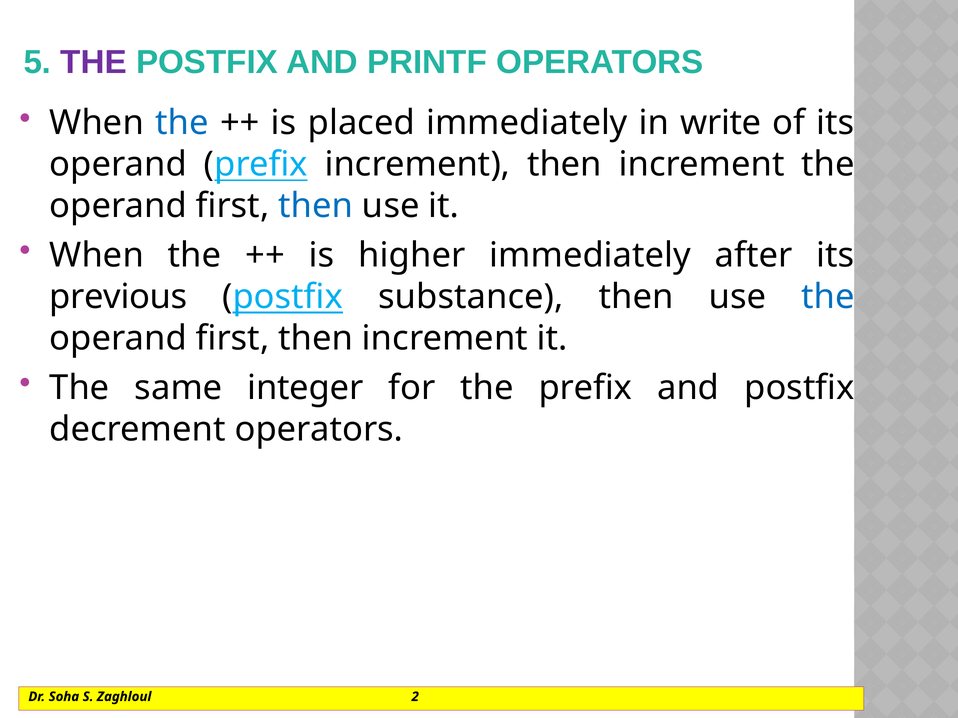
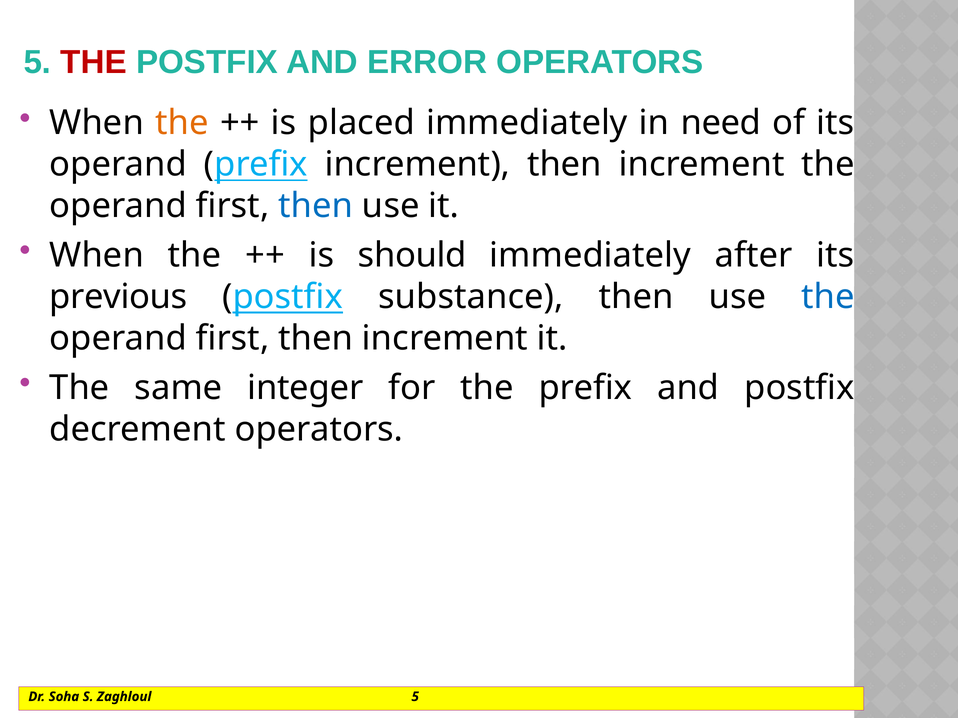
THE colour: purple -> red (94, 62)
PRINTF: PRINTF -> ERROR (427, 62)
the colour: blue -> orange (182, 123)
write: write -> need (721, 123)
higher: higher -> should (412, 256)
Zaghloul 2: 2 -> 5 (415, 697)
